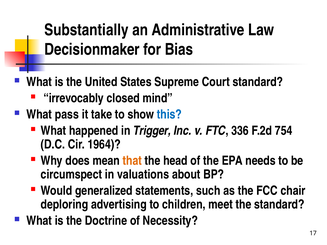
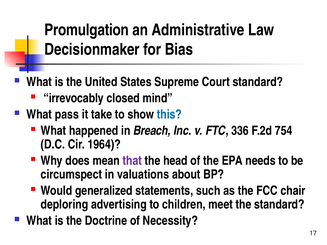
Substantially: Substantially -> Promulgation (87, 30)
Trigger: Trigger -> Breach (152, 131)
that colour: orange -> purple (132, 161)
